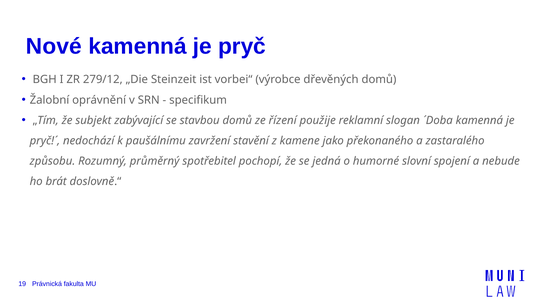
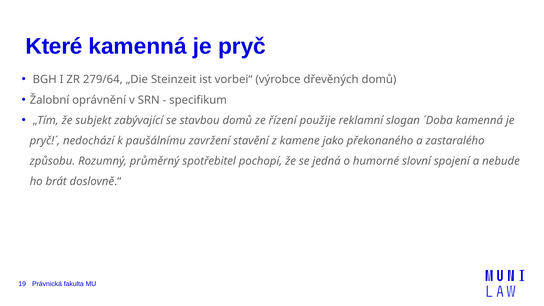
Nové: Nové -> Které (54, 46)
279/12: 279/12 -> 279/64 (103, 80)
